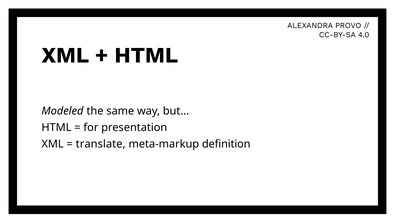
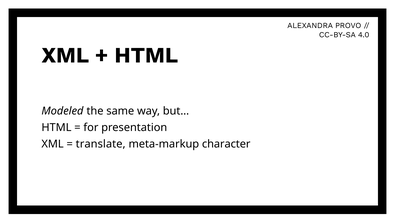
definition: definition -> character (226, 144)
